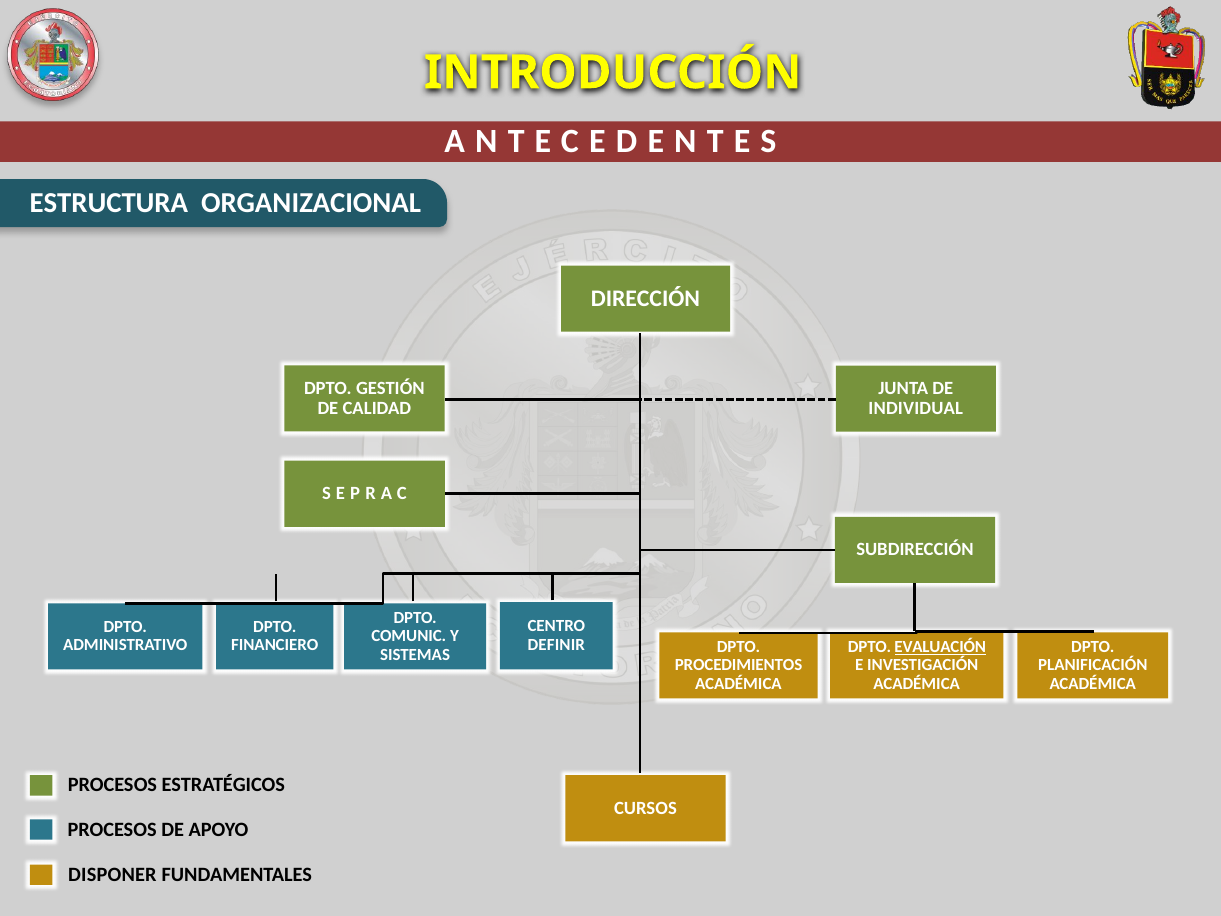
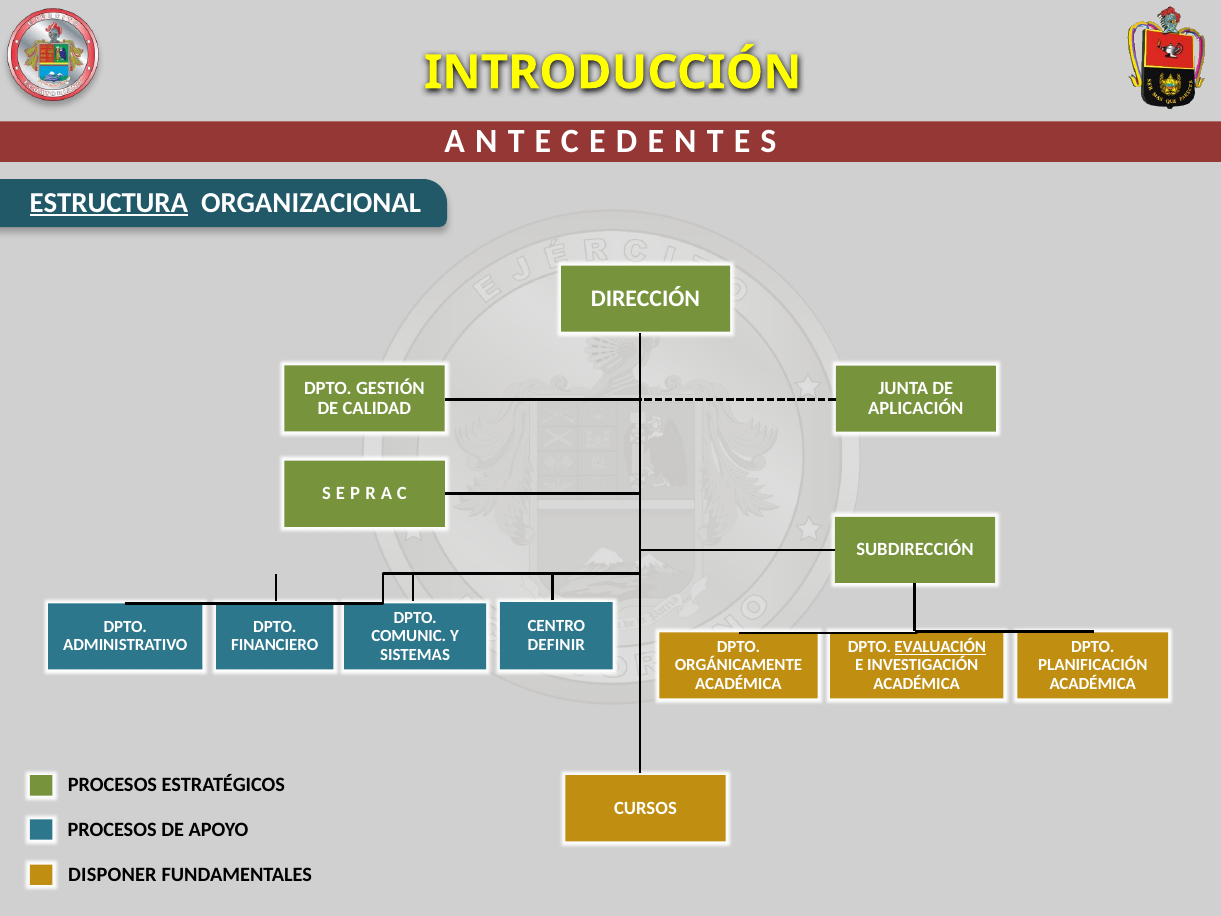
ESTRUCTURA underline: none -> present (109, 203)
INDIVIDUAL: INDIVIDUAL -> APLICACIÓN (916, 408)
PROCEDIMIENTOS: PROCEDIMIENTOS -> ORGÁNICAMENTE (738, 665)
